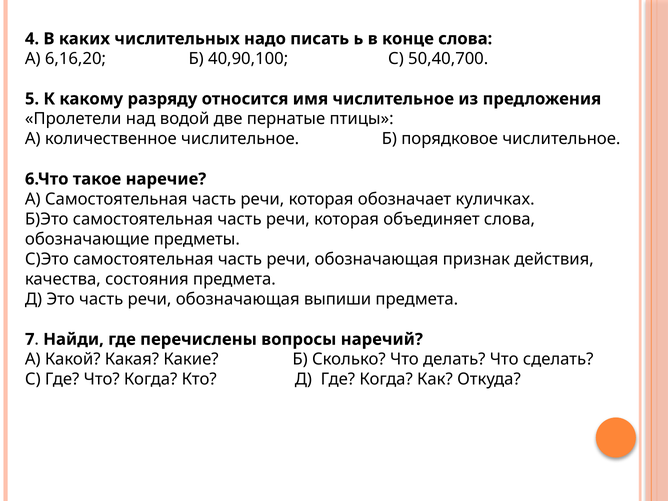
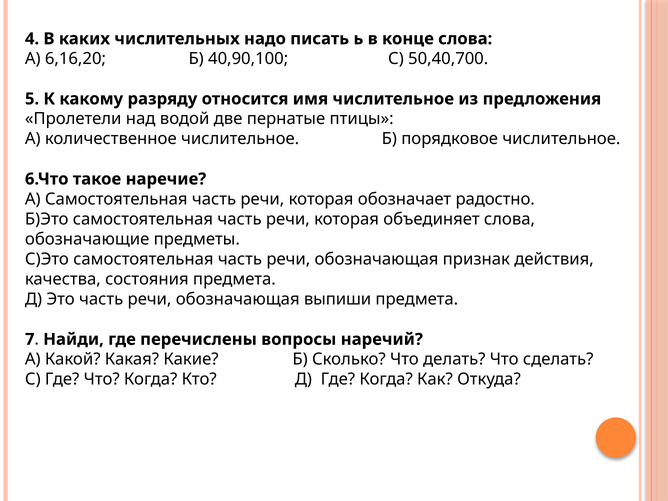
куличках: куличках -> радостно (495, 199)
